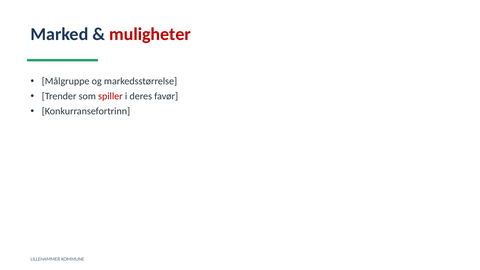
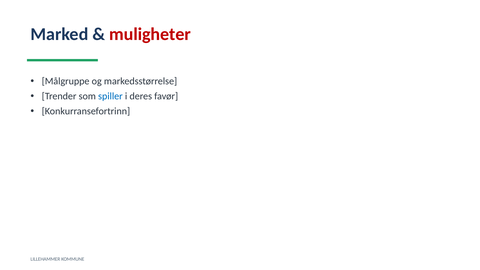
spiller colour: red -> blue (110, 96)
